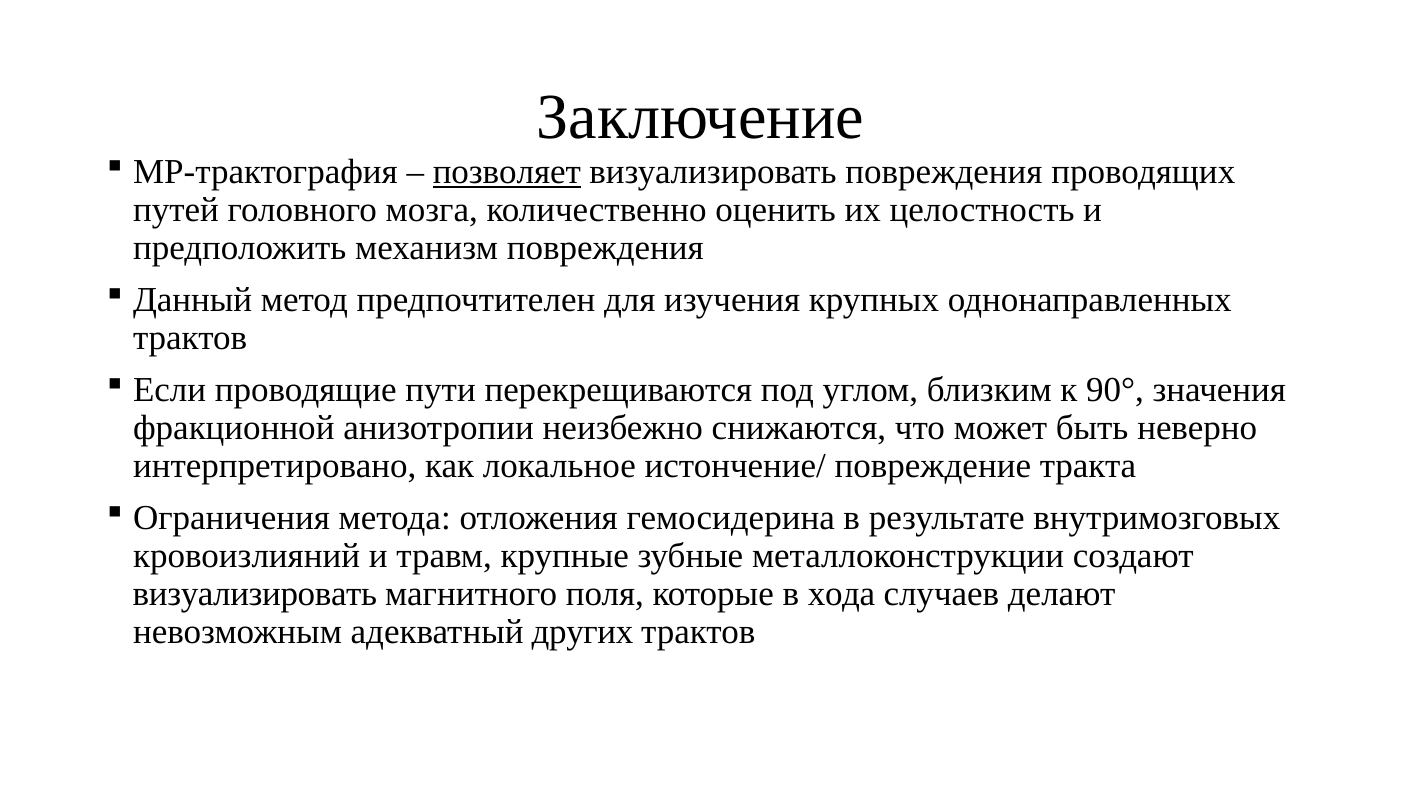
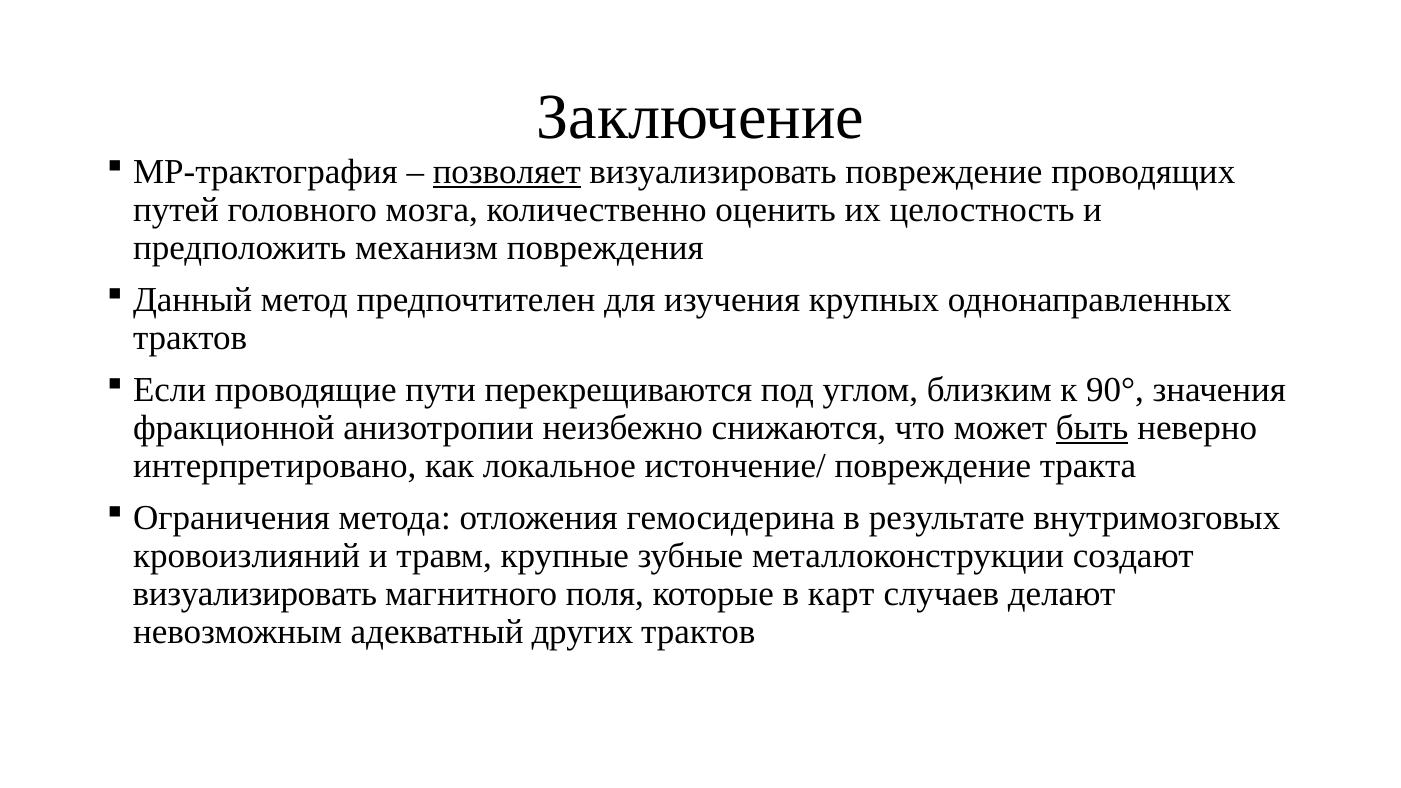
визуализировать повреждения: повреждения -> повреждение (944, 172)
быть underline: none -> present (1092, 428)
хода: хода -> карт (841, 594)
